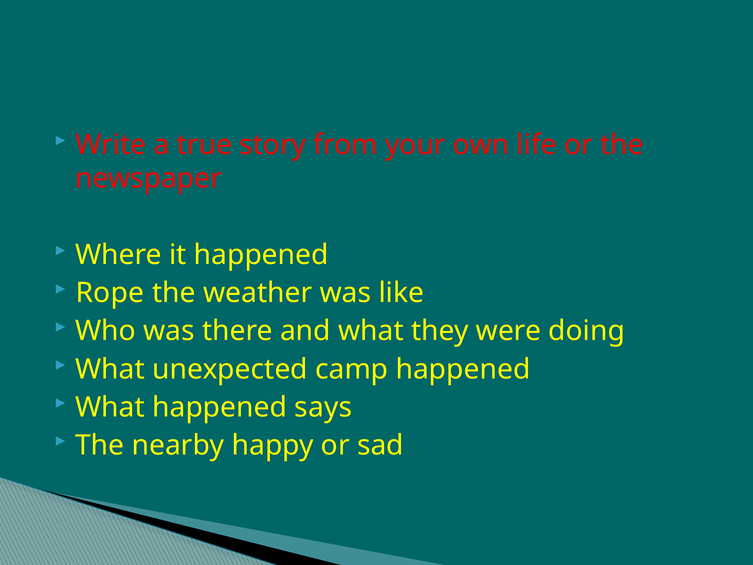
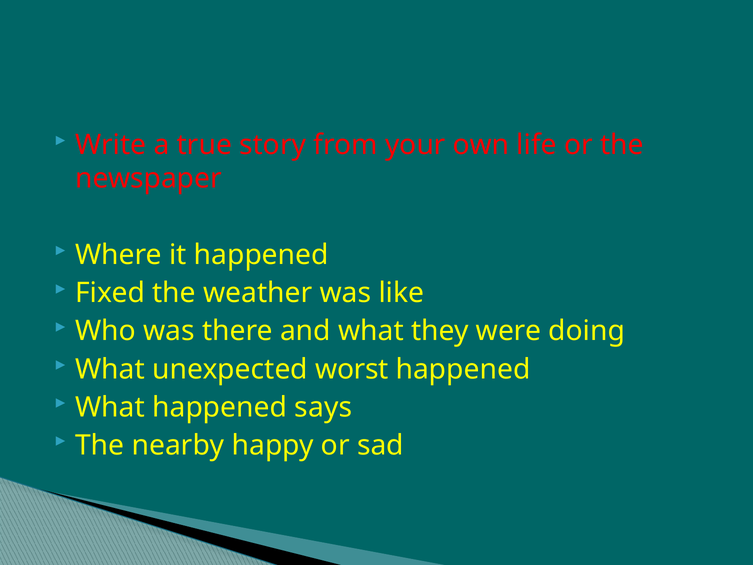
Rope: Rope -> Fixed (110, 293)
camp: camp -> worst (352, 369)
